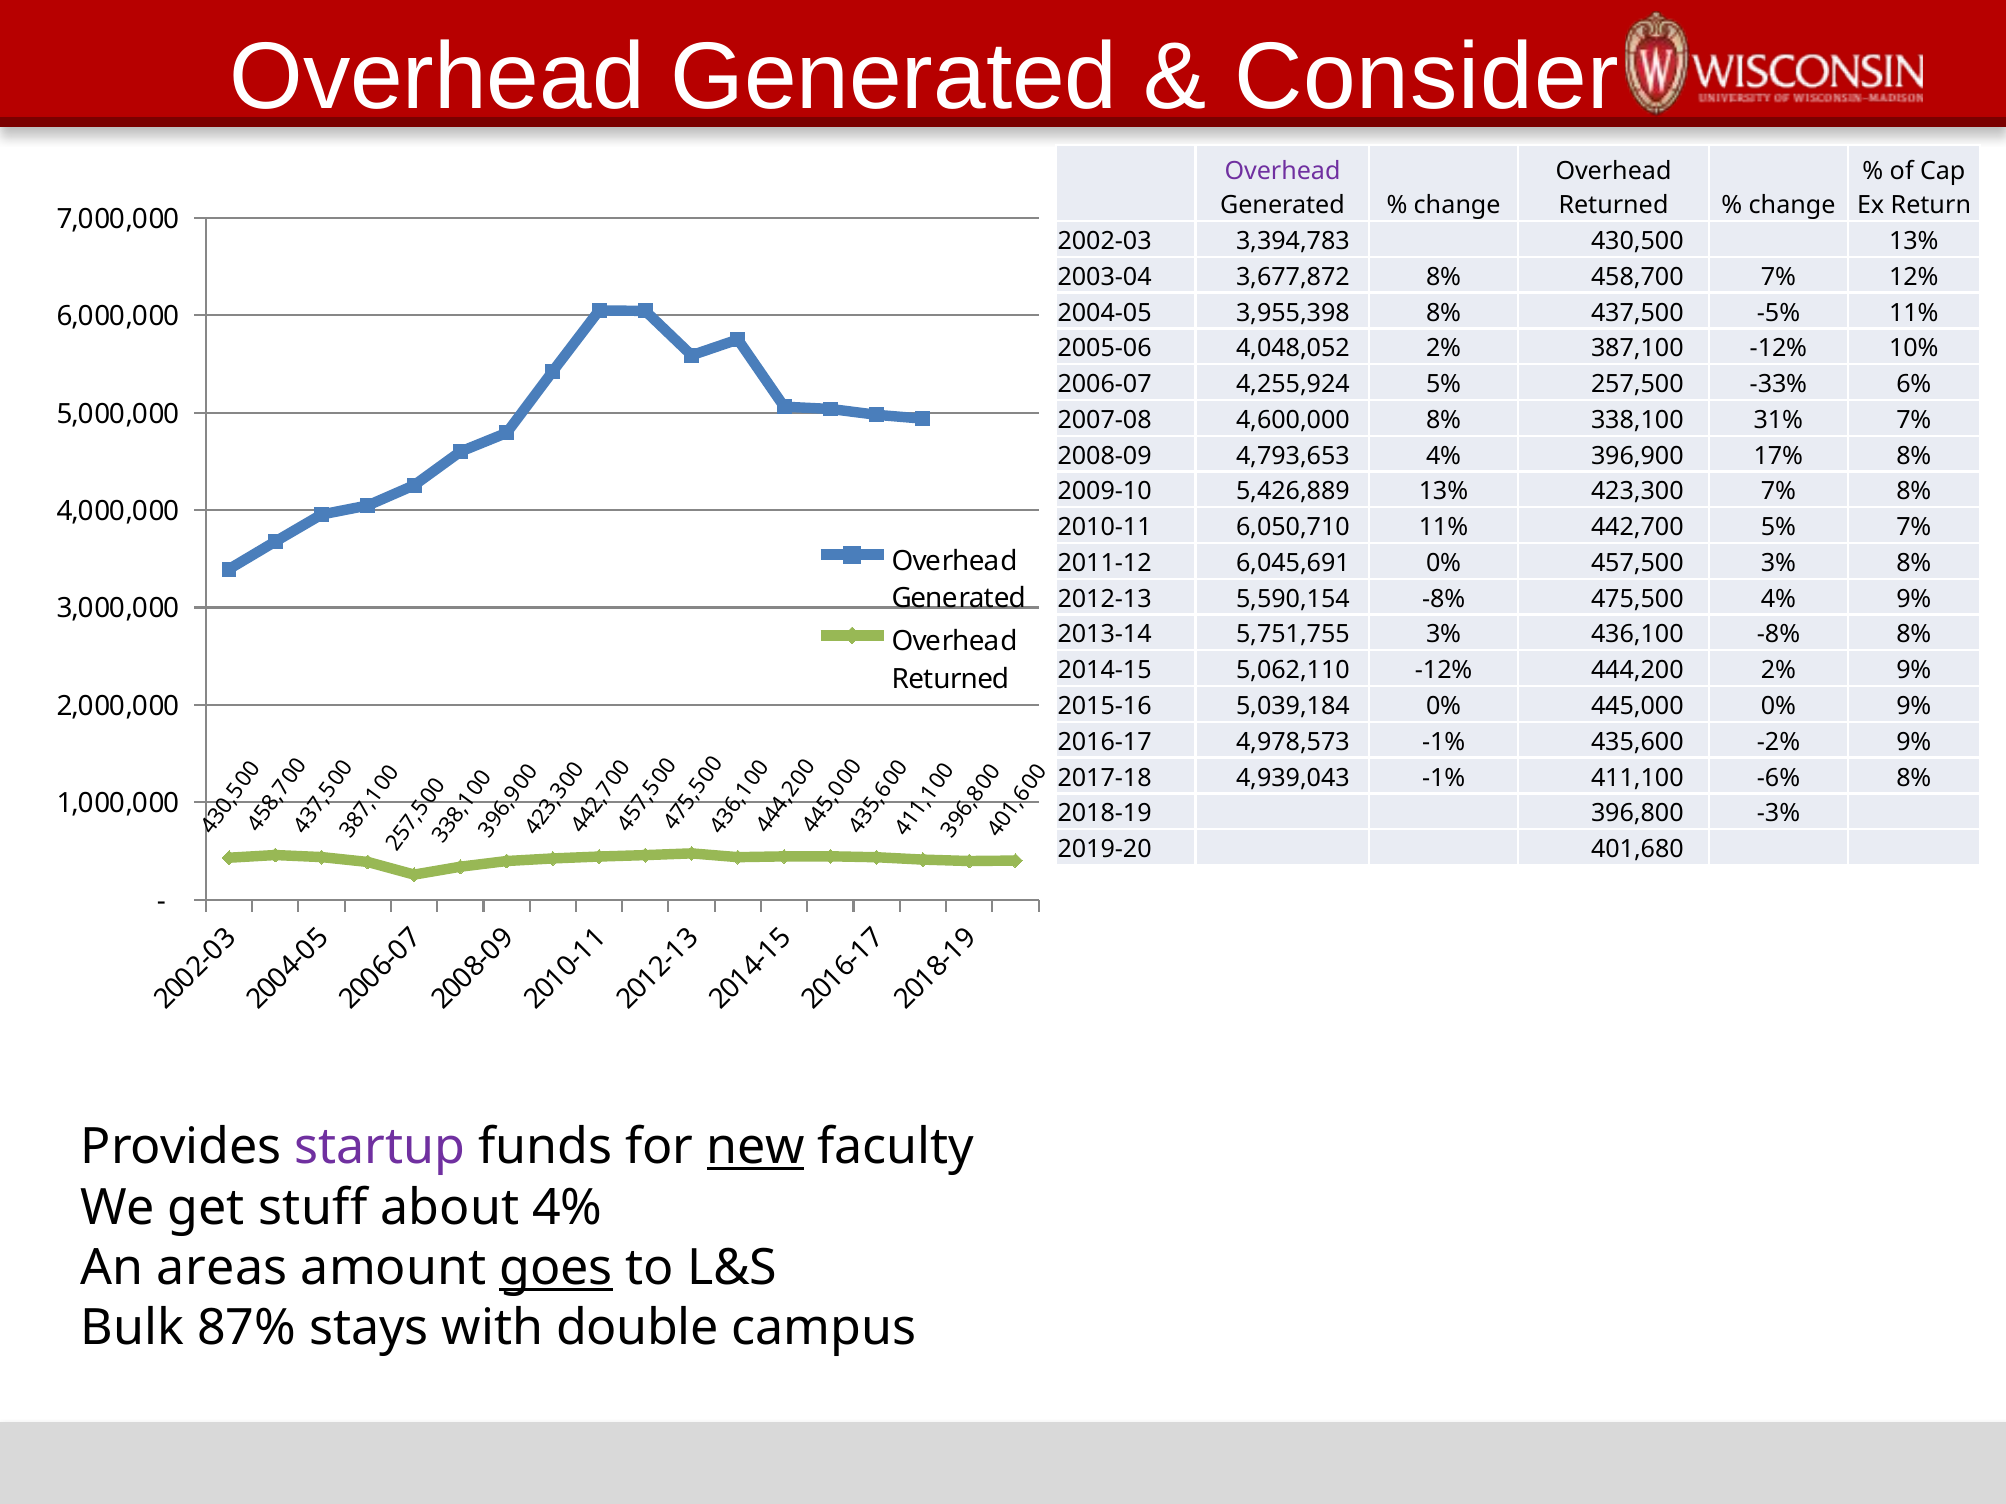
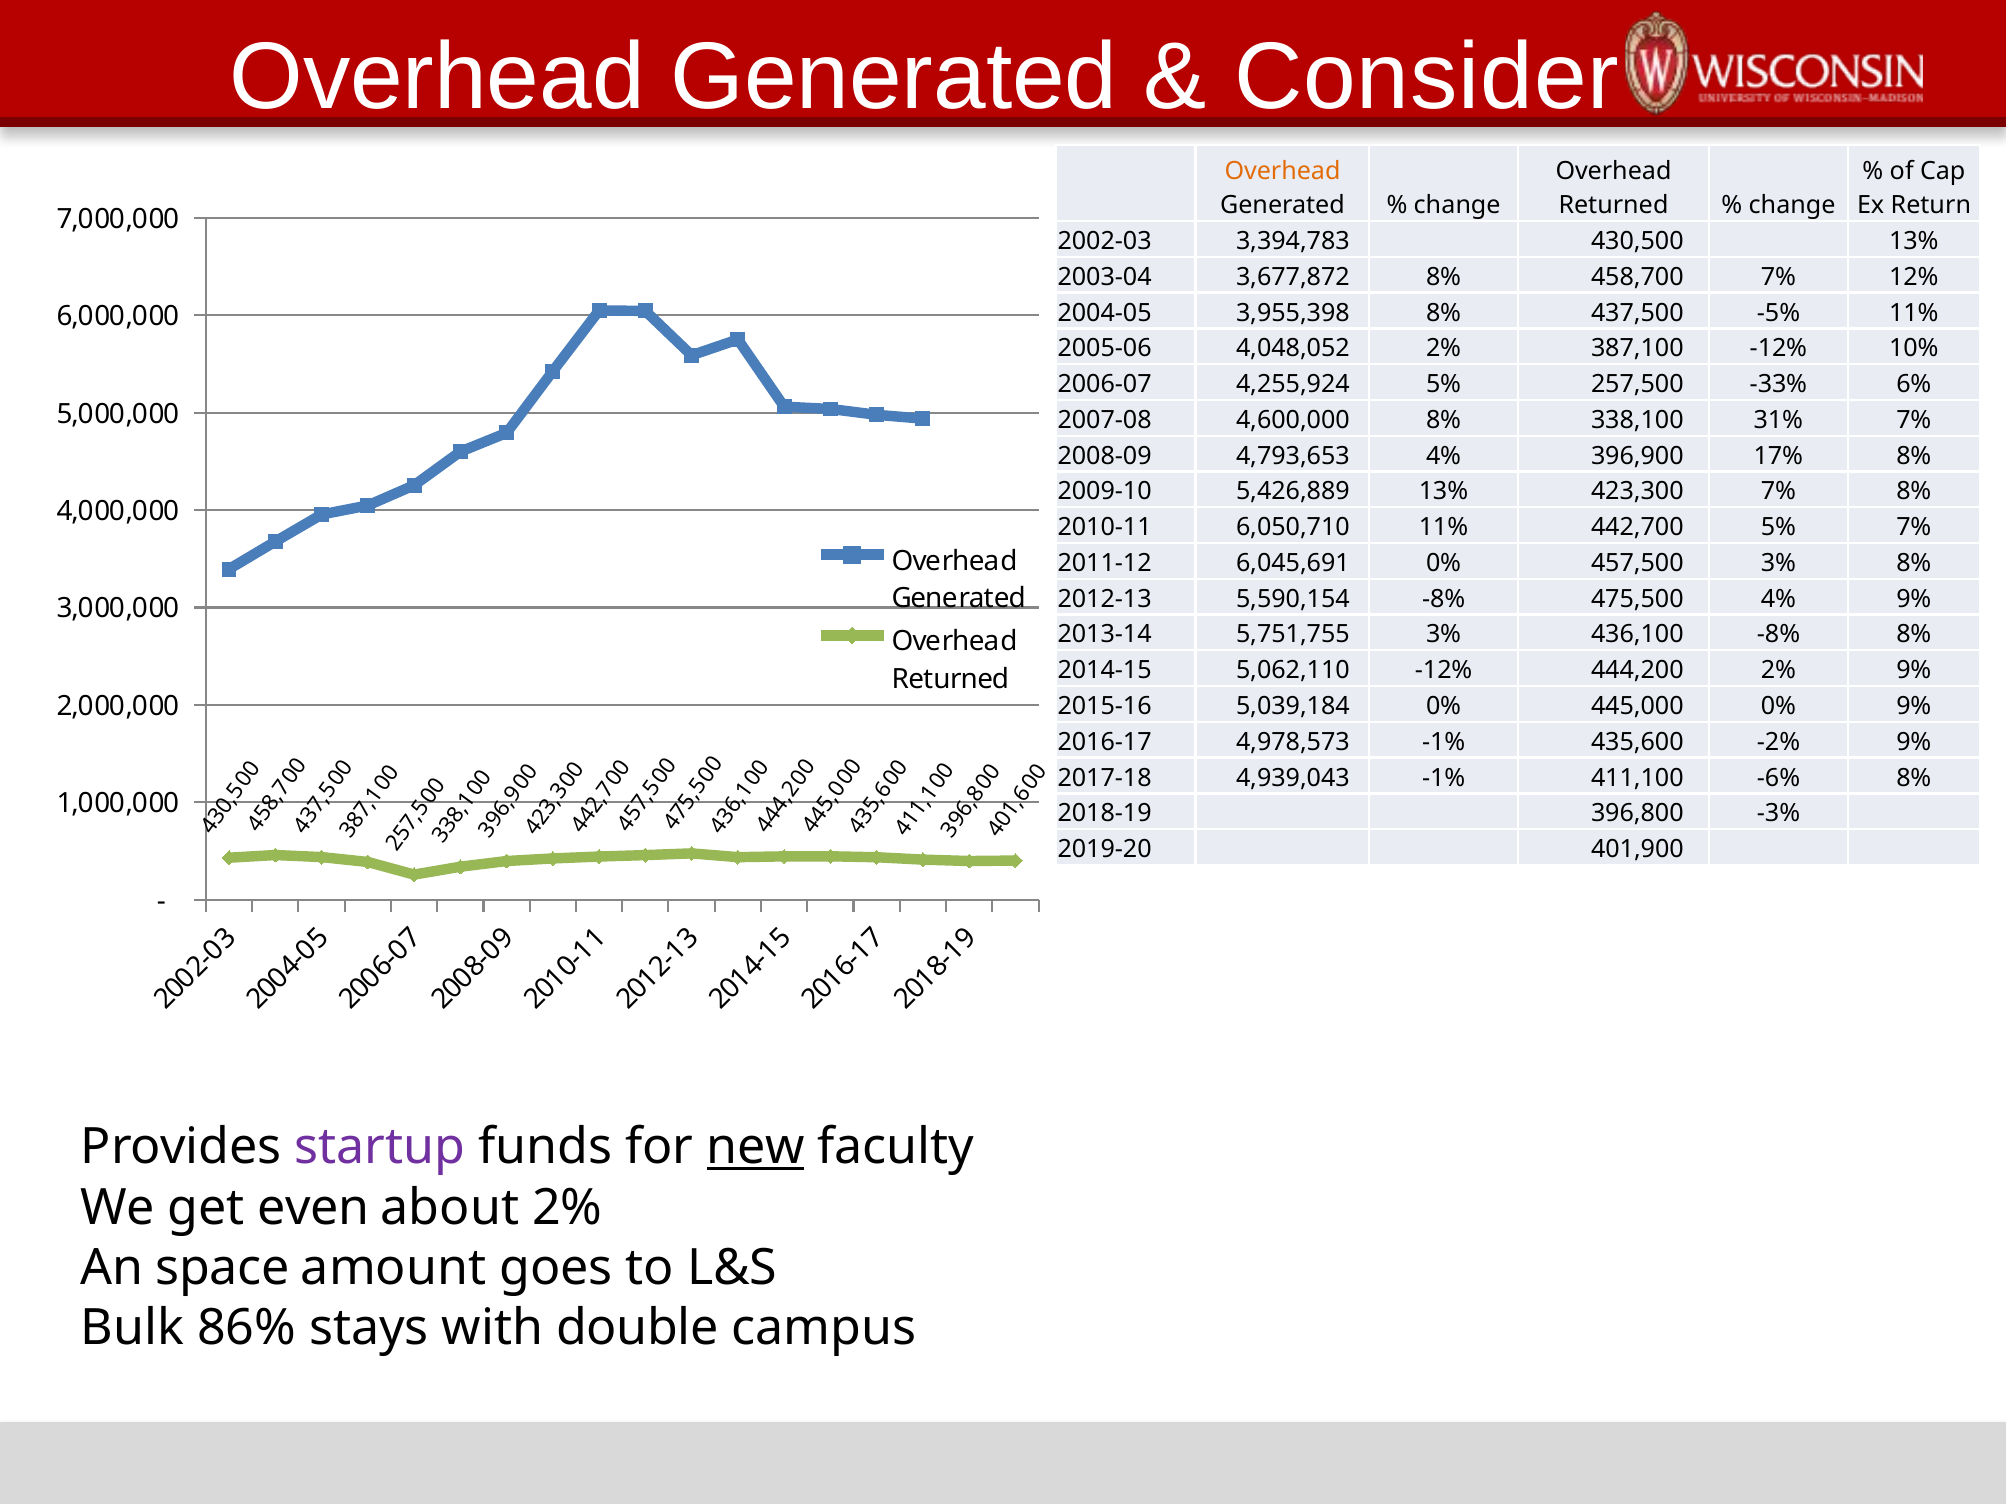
Overhead colour: purple -> orange (1283, 171)
401,680: 401,680 -> 401,900 (1637, 850)
stuff: stuff -> even (313, 1208)
about 4%: 4% -> 2% (567, 1208)
areas: areas -> space (223, 1268)
goes underline: present -> none (556, 1268)
87%: 87% -> 86% (247, 1328)
